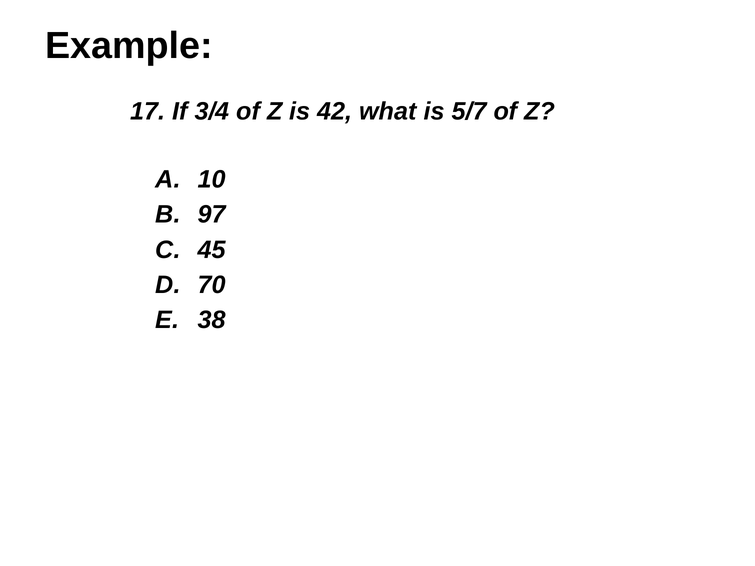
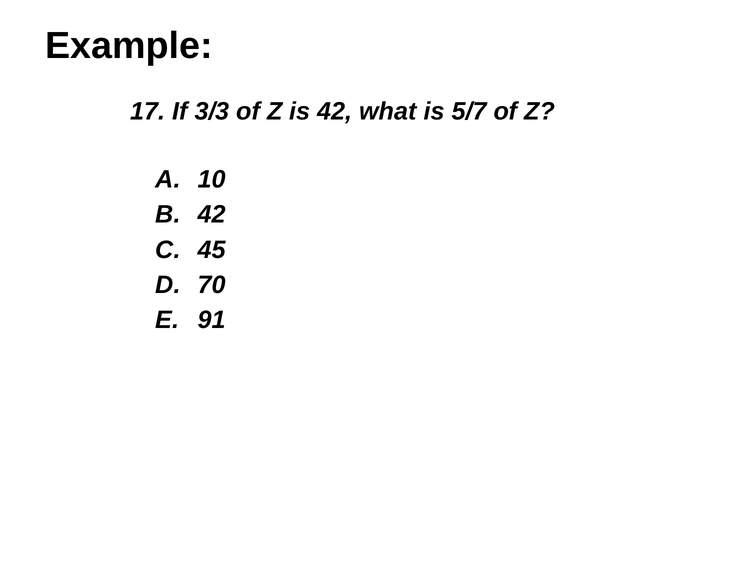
3/4: 3/4 -> 3/3 (212, 112)
97: 97 -> 42 (212, 215)
38: 38 -> 91 (212, 320)
